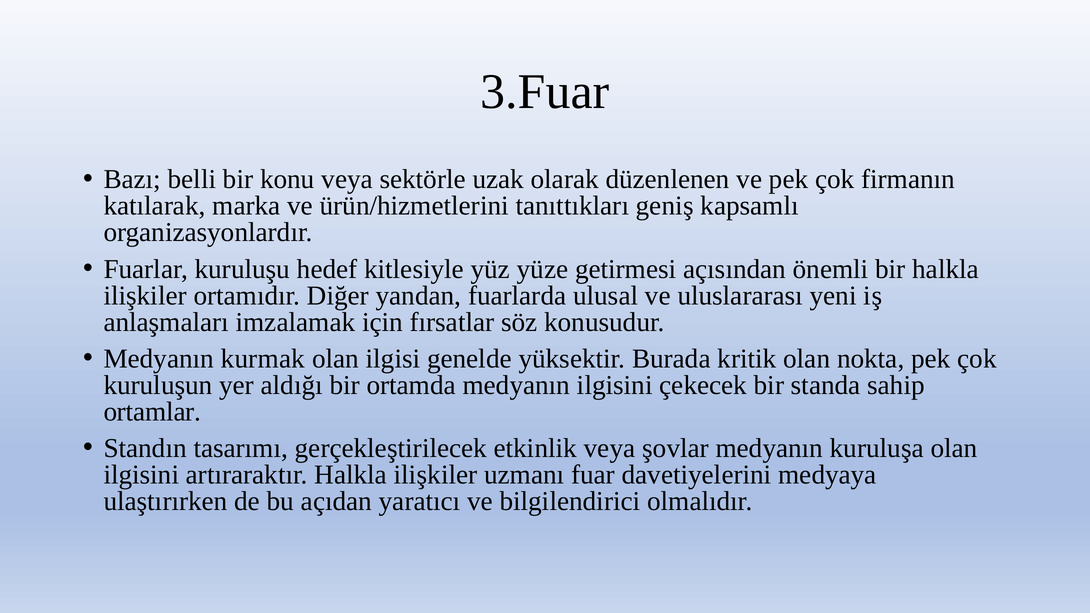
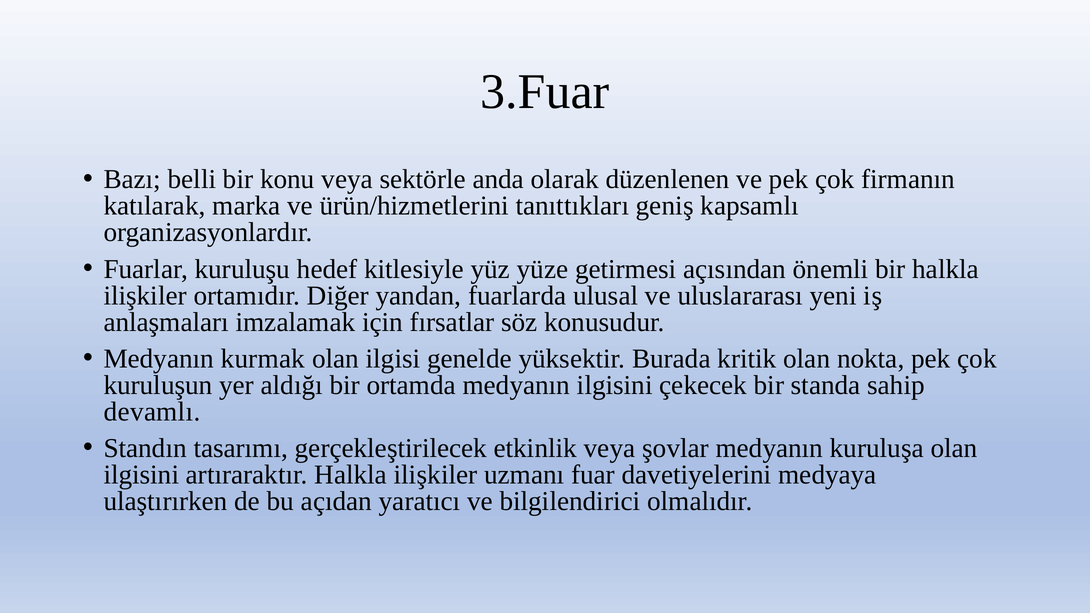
uzak: uzak -> anda (498, 179)
ortamlar: ortamlar -> devamlı (152, 412)
